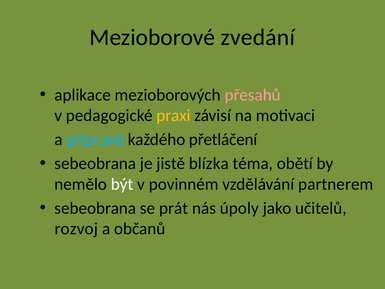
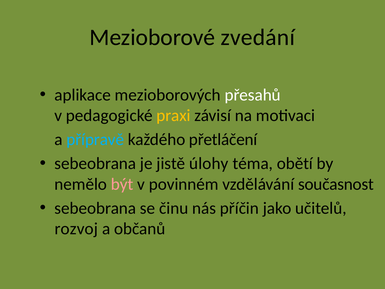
přesahů colour: pink -> white (253, 95)
blízka: blízka -> úlohy (209, 163)
být colour: white -> pink (122, 184)
partnerem: partnerem -> současnost (336, 184)
prát: prát -> činu (174, 208)
úpoly: úpoly -> příčin (239, 208)
